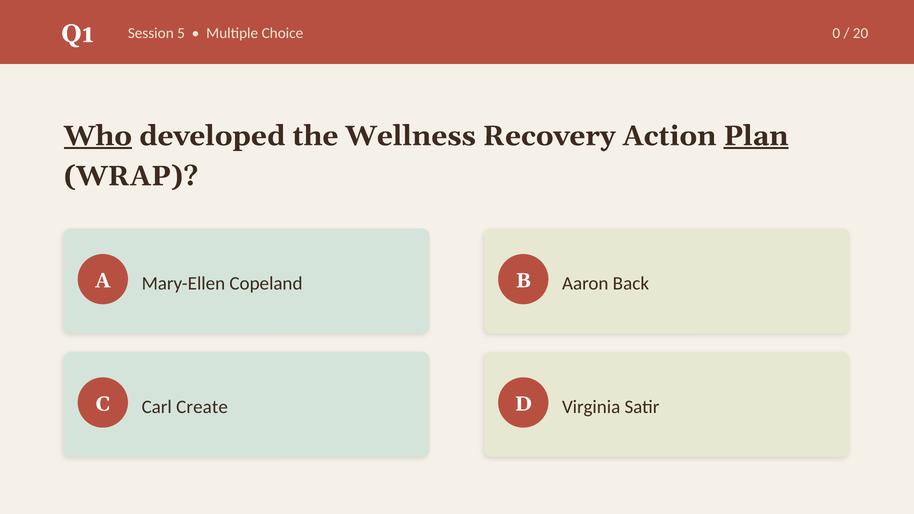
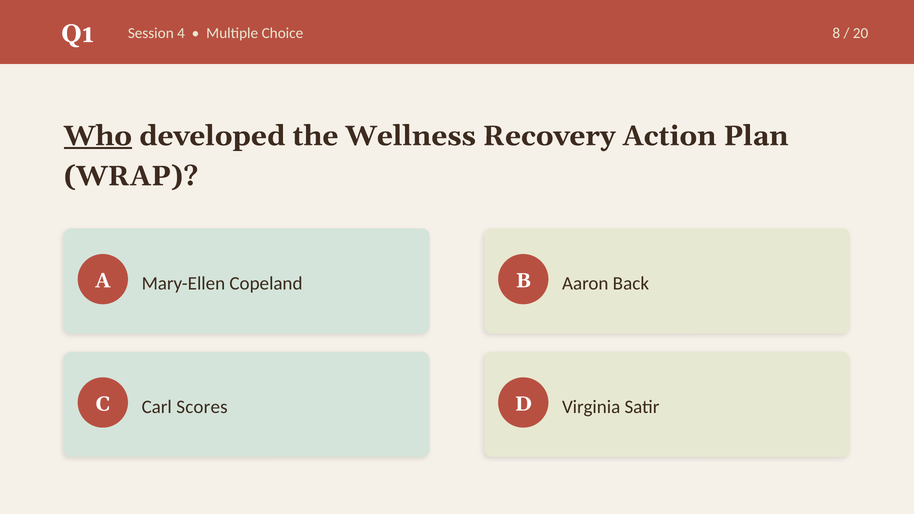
5: 5 -> 4 (181, 33)
0: 0 -> 8 (836, 33)
Plan underline: present -> none (756, 136)
Create: Create -> Scores (202, 407)
